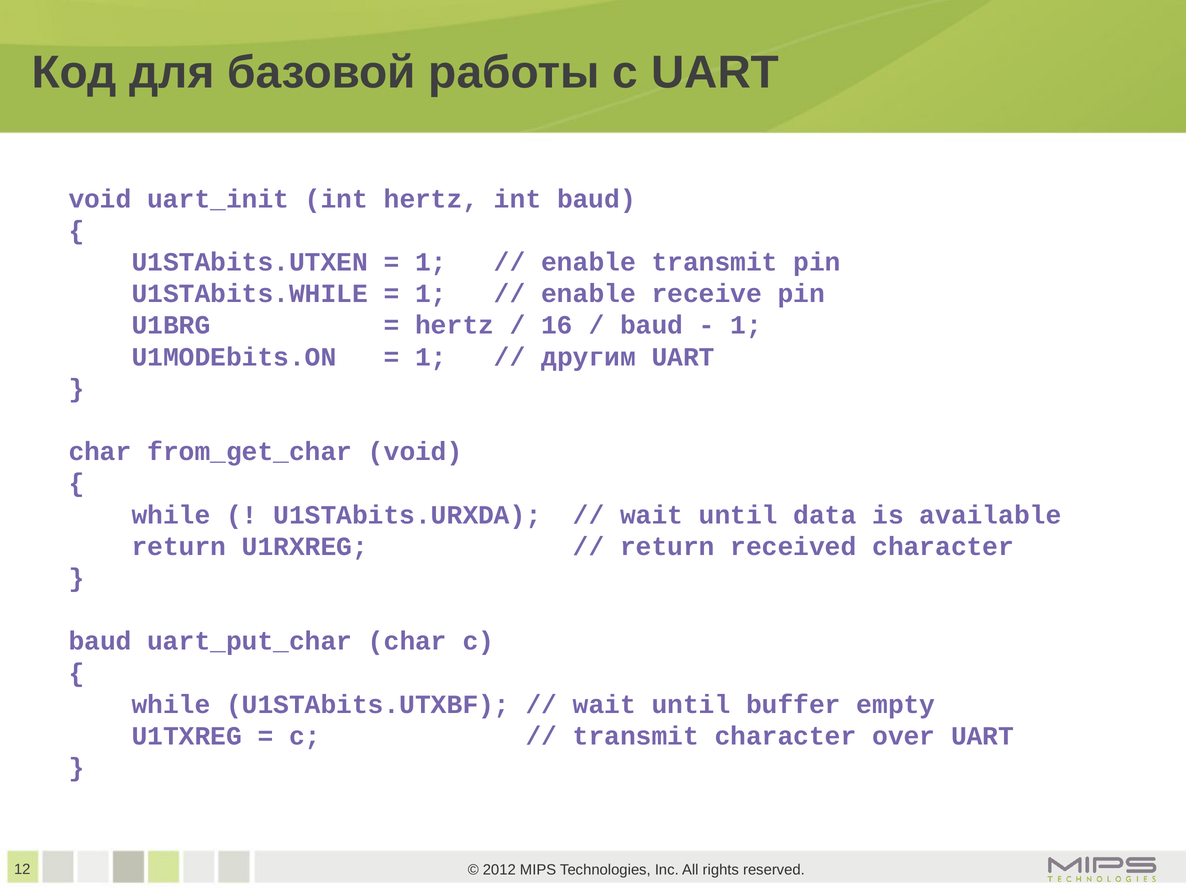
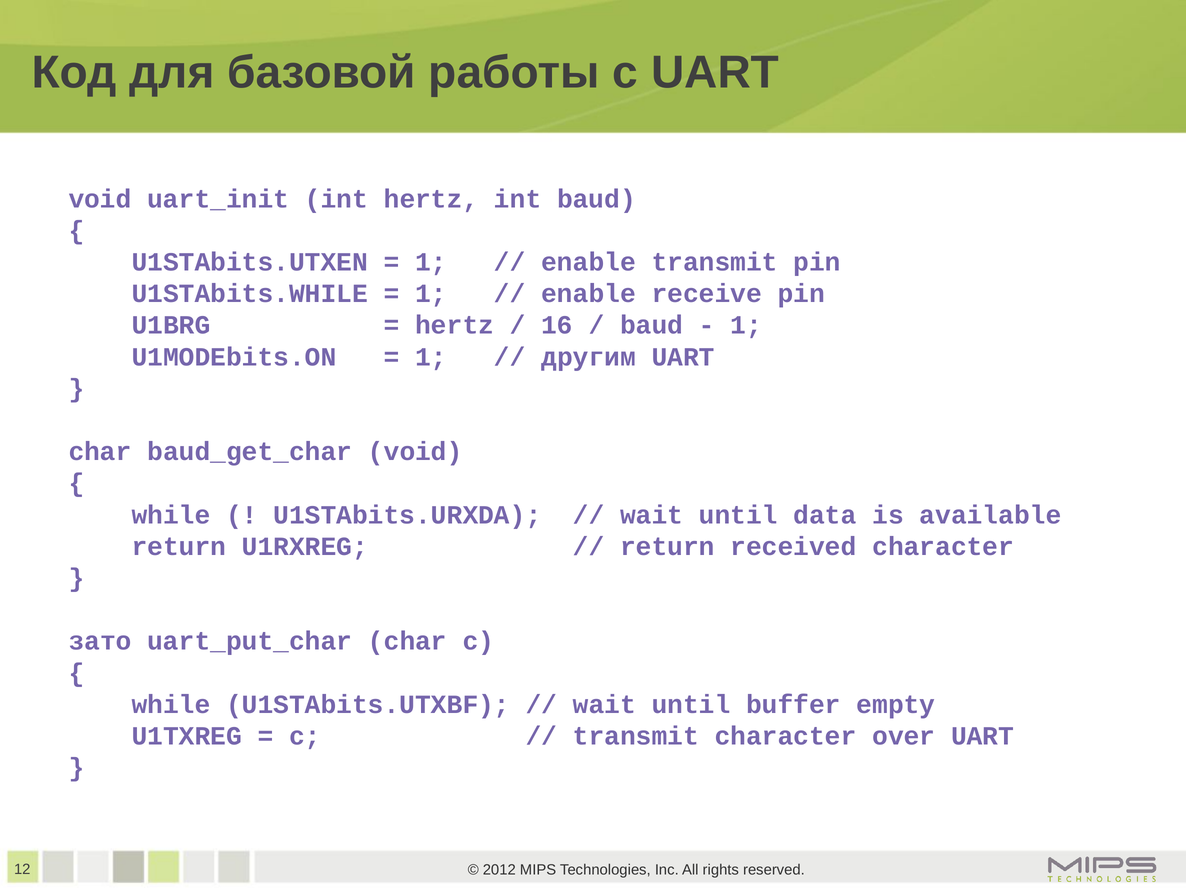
from_get_char: from_get_char -> baud_get_char (250, 452)
baud: baud -> зато (100, 642)
